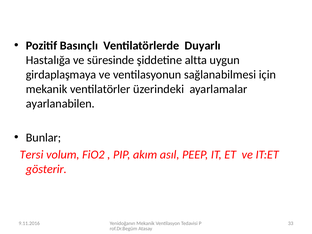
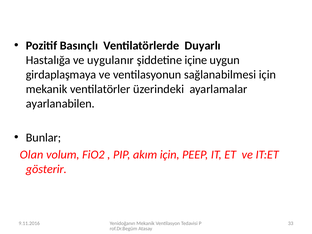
süresinde: süresinde -> uygulanır (111, 60)
altta: altta -> içine (196, 60)
Tersi: Tersi -> Olan (32, 155)
akım asıl: asıl -> için (170, 155)
